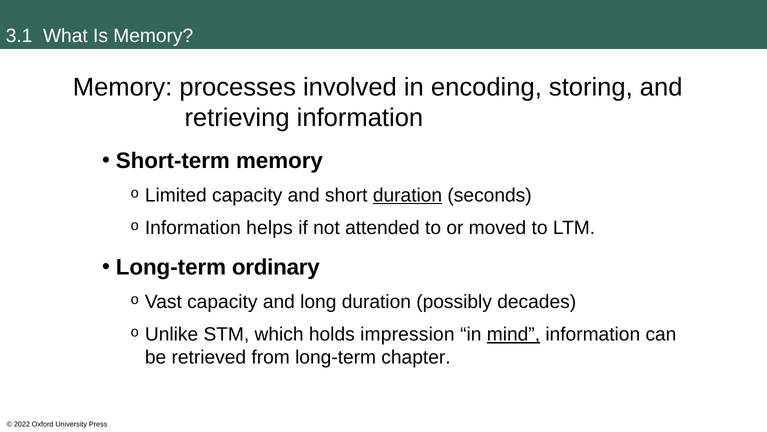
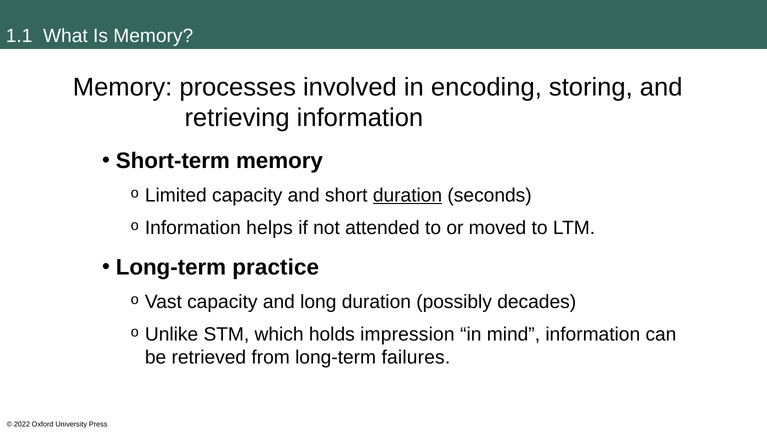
3.1: 3.1 -> 1.1 (19, 36)
ordinary: ordinary -> practice (276, 267)
mind underline: present -> none (513, 334)
chapter: chapter -> failures (416, 357)
